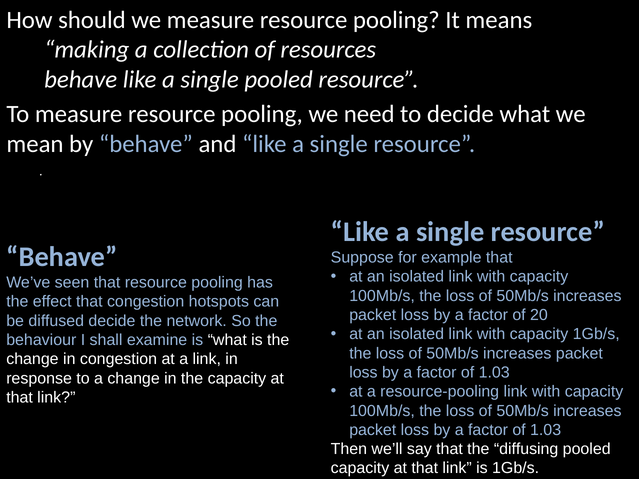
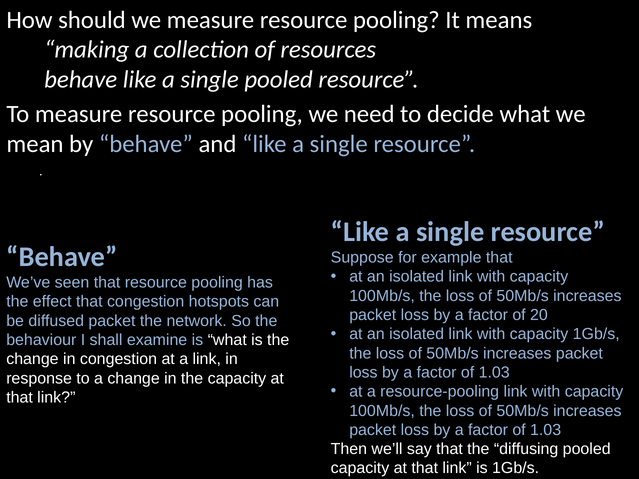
diffused decide: decide -> packet (112, 321)
